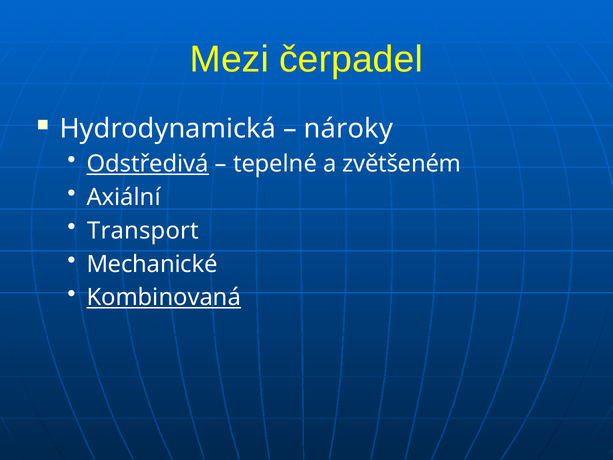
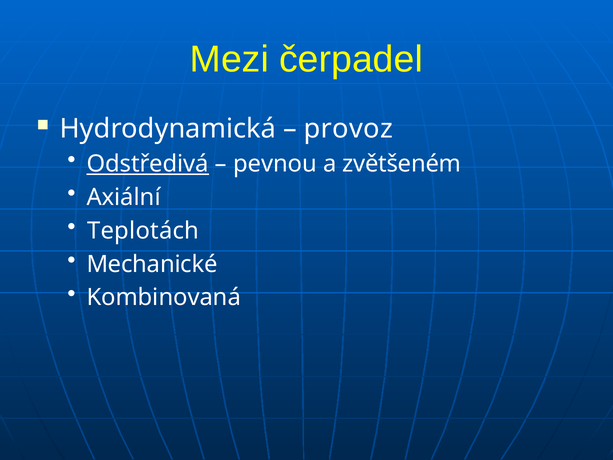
nároky: nároky -> provoz (348, 129)
tepelné: tepelné -> pevnou (275, 164)
Transport: Transport -> Teplotách (143, 231)
Kombinovaná underline: present -> none (164, 297)
